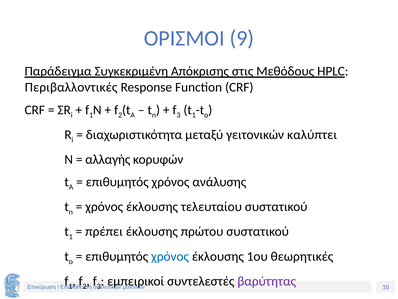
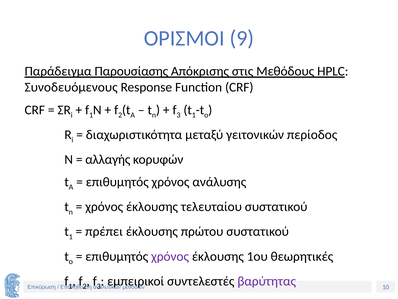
Συγκεκριμένη: Συγκεκριμένη -> Παρουσίασης (131, 71)
Περιβαλλοντικές: Περιβαλλοντικές -> Συνοδευόμενους (71, 87)
καλύπτει: καλύπτει -> περίοδος (312, 134)
χρόνος colour: blue -> purple (170, 256)
